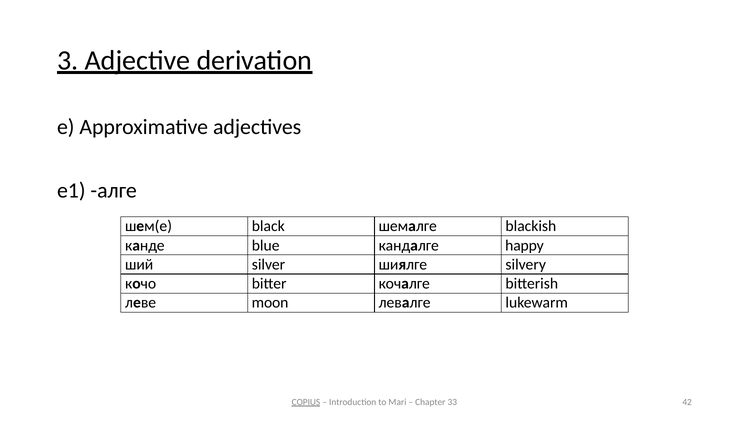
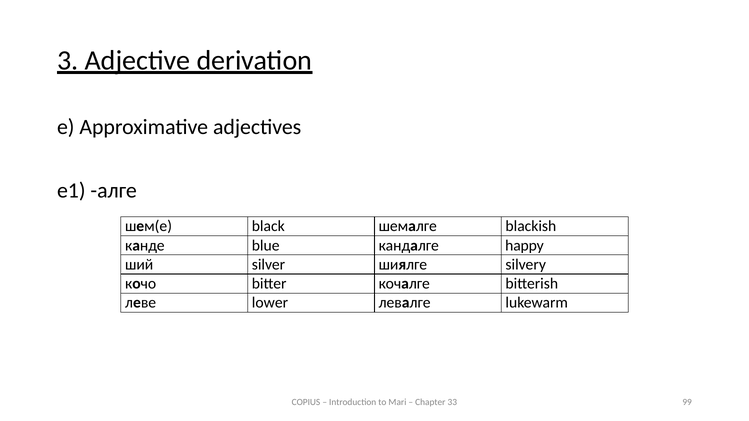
moon: moon -> lower (270, 303)
COPIUS underline: present -> none (306, 402)
42: 42 -> 99 (687, 402)
